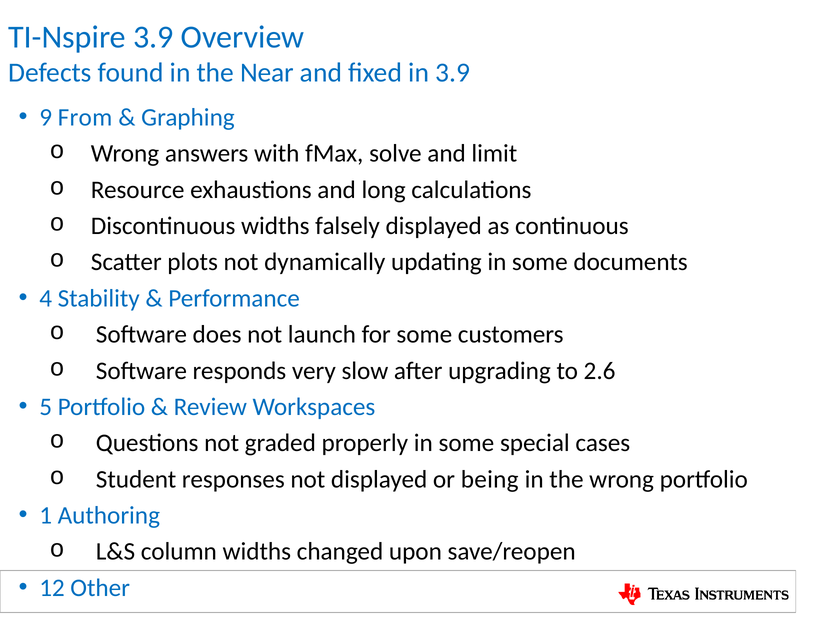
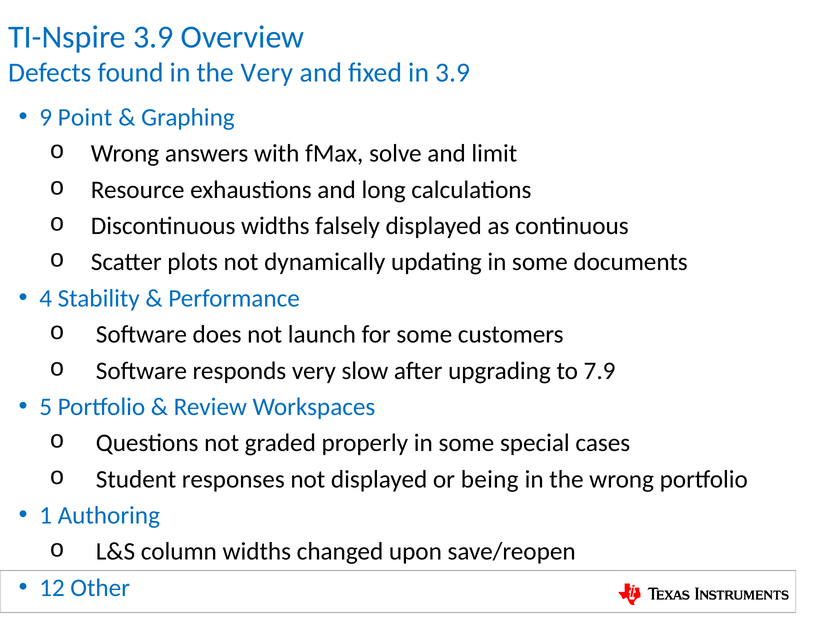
the Near: Near -> Very (267, 73)
From: From -> Point (85, 117)
2.6: 2.6 -> 7.9 (600, 371)
